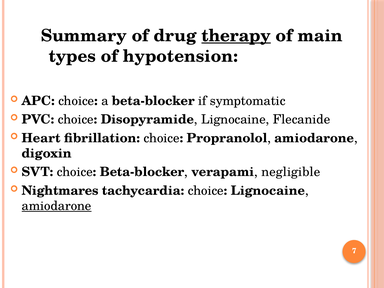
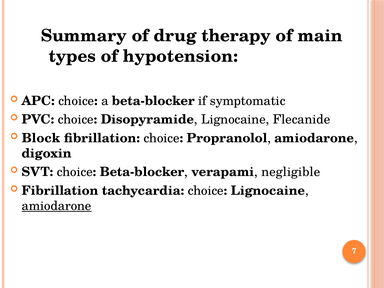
therapy underline: present -> none (236, 36)
Heart: Heart -> Block (41, 138)
Nightmares: Nightmares -> Fibrillation (60, 191)
